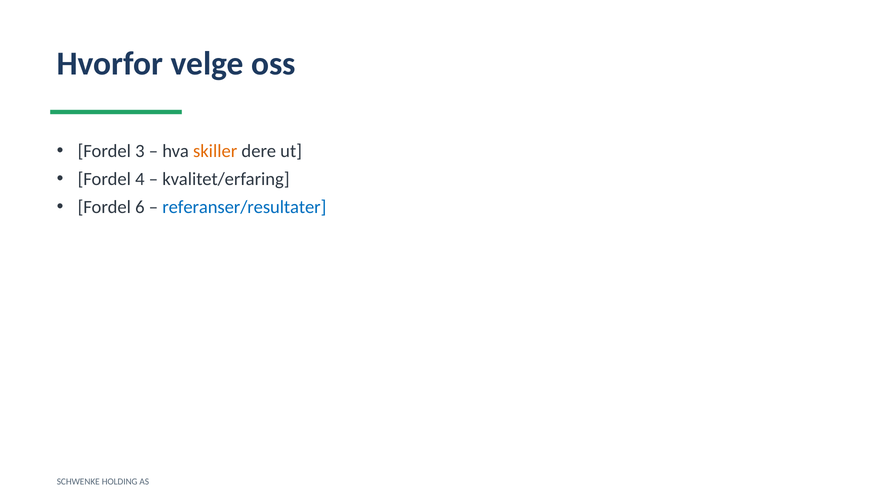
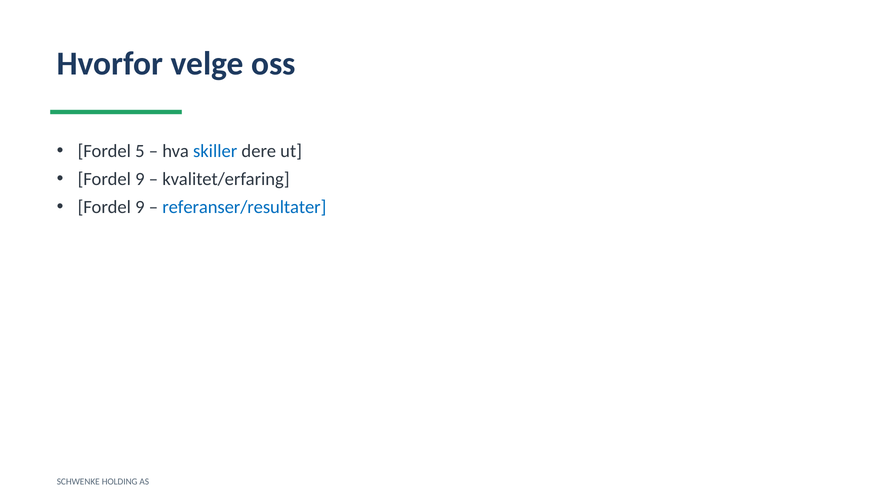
3: 3 -> 5 (140, 151)
skiller colour: orange -> blue (215, 151)
4: 4 -> 9 (140, 179)
6: 6 -> 9 (140, 207)
